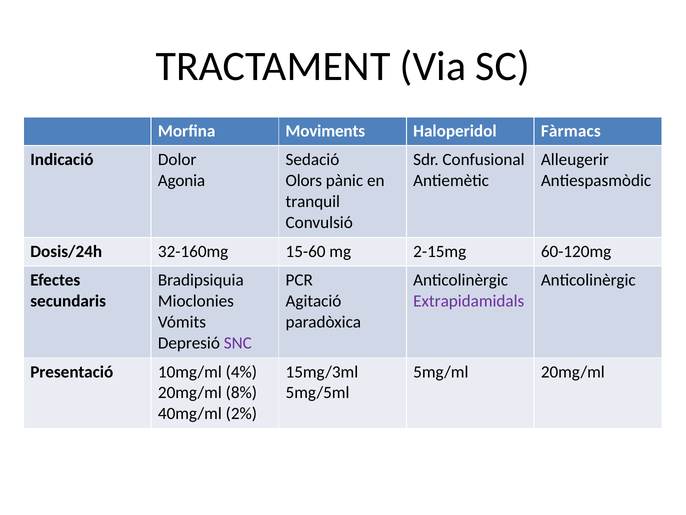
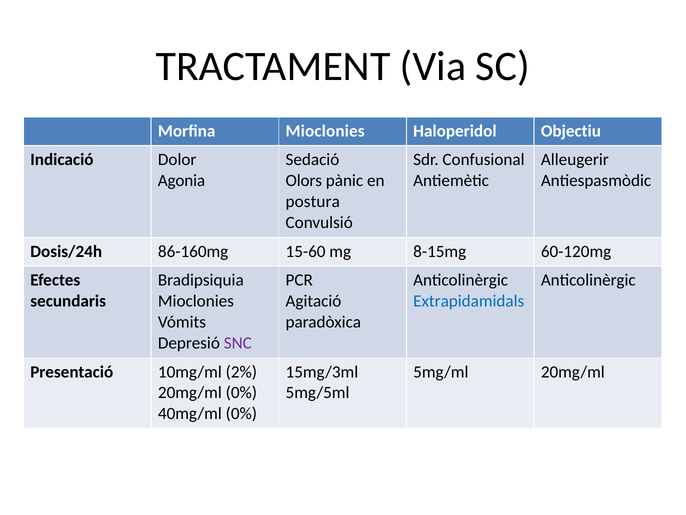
Morfina Moviments: Moviments -> Mioclonies (325, 131)
Fàrmacs: Fàrmacs -> Objectiu (571, 131)
tranquil: tranquil -> postura (313, 201)
32-160mg: 32-160mg -> 86-160mg (193, 251)
2-15mg: 2-15mg -> 8-15mg (440, 251)
Extrapidamidals colour: purple -> blue (469, 301)
4%: 4% -> 2% (241, 372)
20mg/ml 8%: 8% -> 0% (241, 392)
40mg/ml 2%: 2% -> 0% (241, 413)
